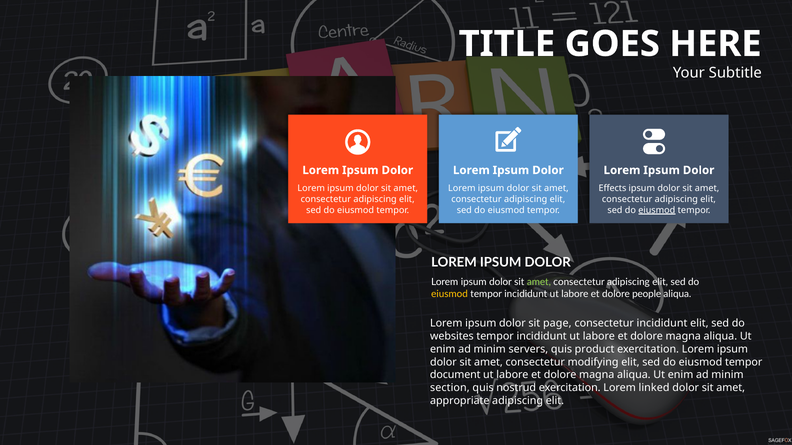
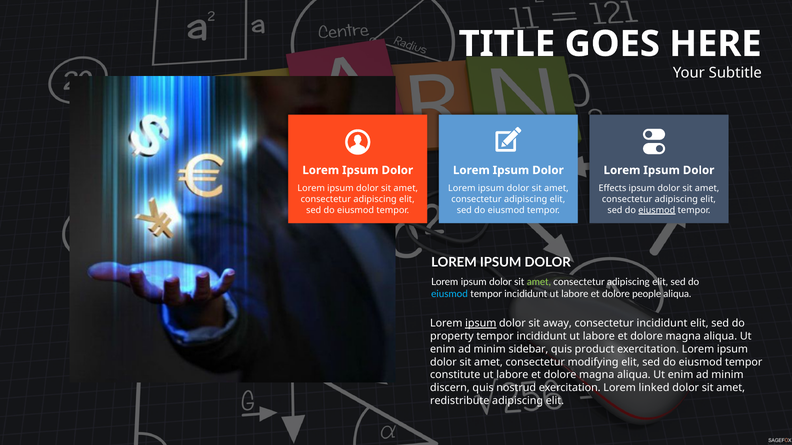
eiusmod colour: yellow -> light blue (450, 294)
ipsum underline: none -> present (481, 324)
page: page -> away (557, 324)
websites: websites -> property (452, 337)
servers: servers -> sidebar (528, 350)
document: document -> constitute (455, 375)
section: section -> discern (450, 388)
appropriate: appropriate -> redistribute (460, 401)
